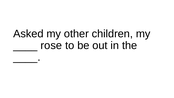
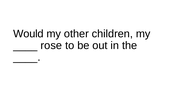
Asked: Asked -> Would (28, 34)
